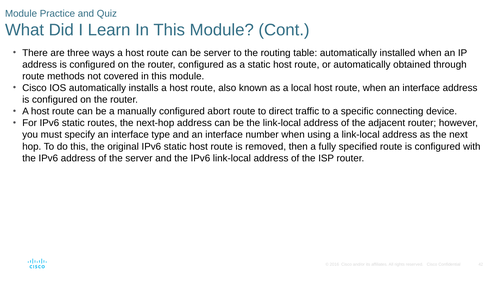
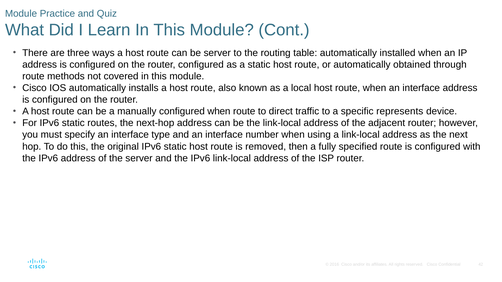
configured abort: abort -> when (219, 112)
connecting: connecting -> represents (400, 112)
